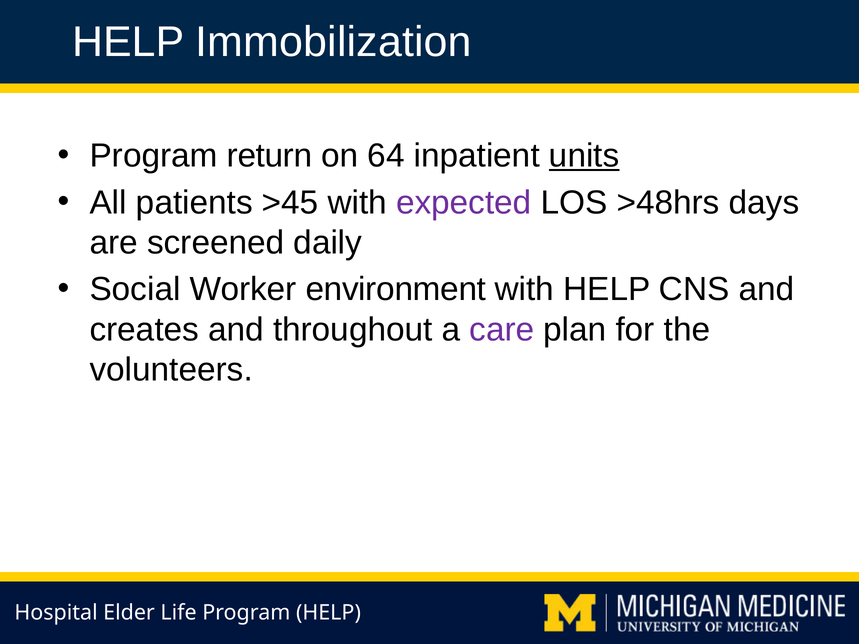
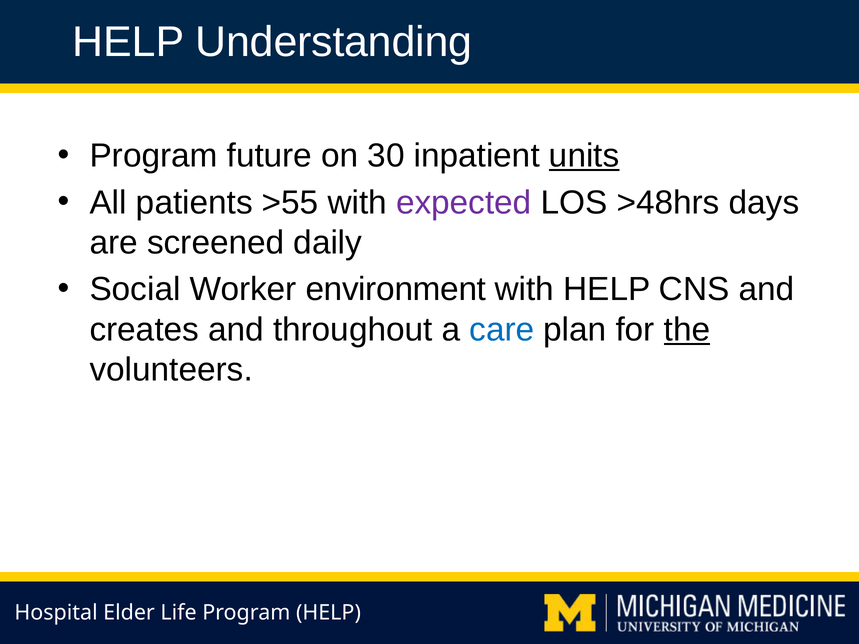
Immobilization: Immobilization -> Understanding (334, 42)
return: return -> future (269, 156)
64: 64 -> 30 (386, 156)
>45: >45 -> >55 (290, 203)
care colour: purple -> blue (502, 330)
the underline: none -> present (687, 330)
